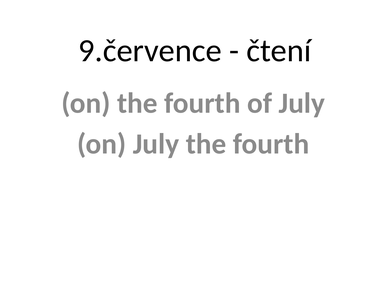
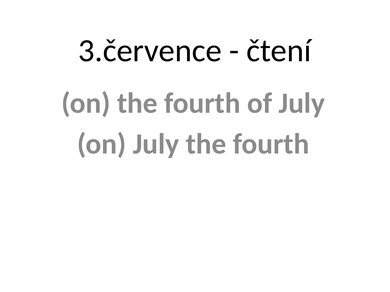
9.července: 9.července -> 3.července (150, 51)
